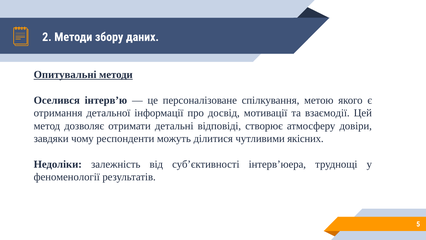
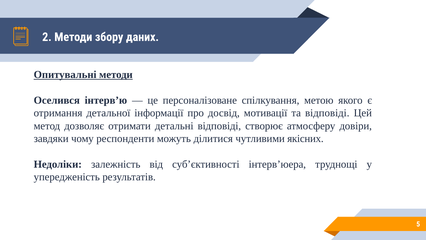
та взаємодії: взаємодії -> відповіді (327, 113)
феноменології: феноменології -> упередженість (67, 177)
